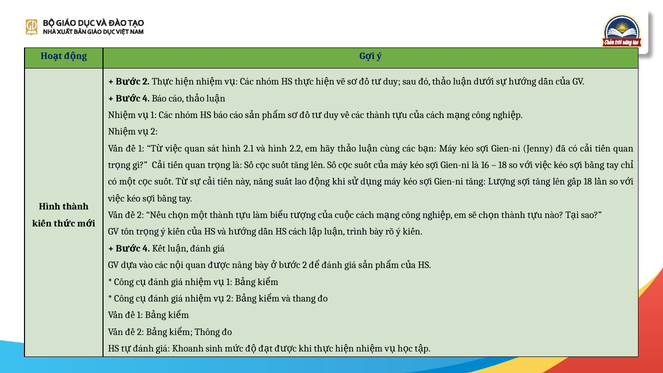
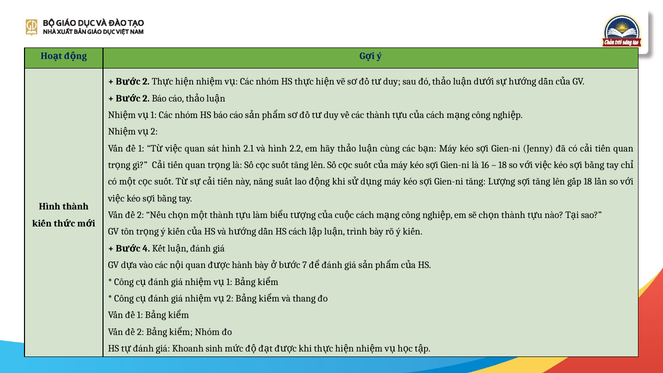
4: 4 -> 2 (146, 98)
nâng: nâng -> hành (242, 265)
2: 2 -> 7 (305, 265)
Thông: Thông -> Nhóm (207, 332)
